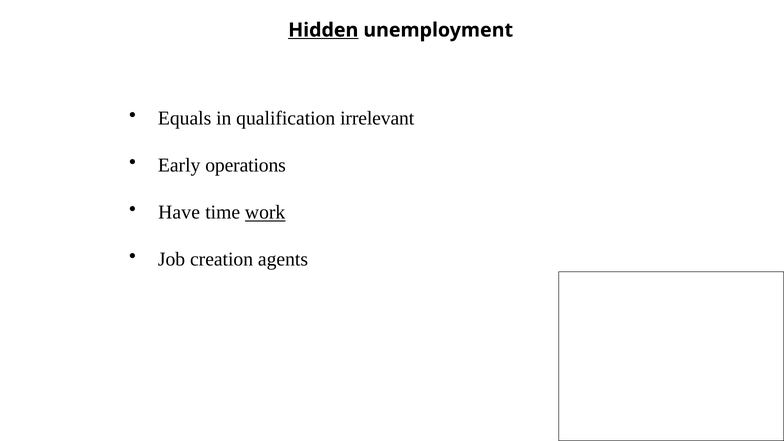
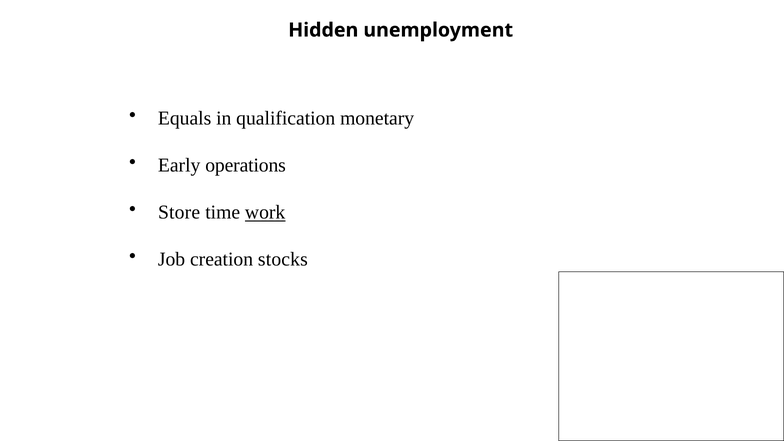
Hidden underline: present -> none (323, 30)
irrelevant: irrelevant -> monetary (377, 118)
Have: Have -> Store (179, 212)
agents: agents -> stocks (283, 259)
